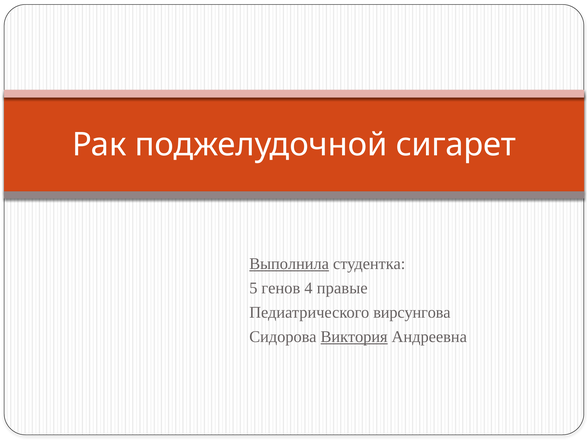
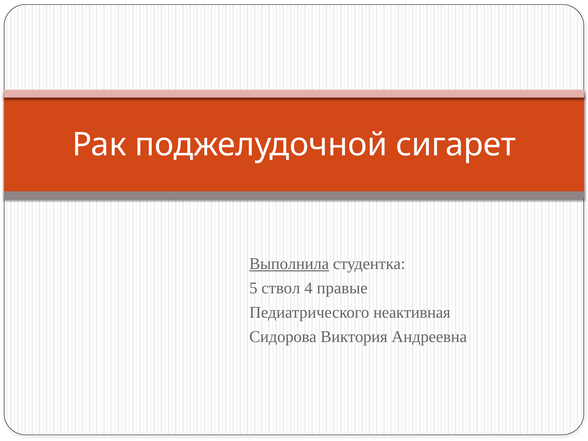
генов: генов -> ствол (281, 288)
вирсунгова: вирсунгова -> неактивная (412, 312)
Виктория underline: present -> none (354, 337)
